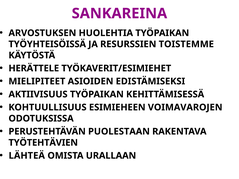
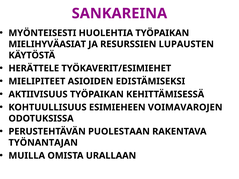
ARVOSTUKSEN: ARVOSTUKSEN -> MYÖNTEISESTI (42, 33)
TYÖYHTEISÖISSÄ: TYÖYHTEISÖISSÄ -> MIELIHYVÄASIAT (47, 44)
TOISTEMME: TOISTEMME -> LUPAUSTEN (186, 44)
TYÖTEHTÄVIEN: TYÖTEHTÄVIEN -> TYÖNANTAJAN (43, 143)
LÄHTEÄ: LÄHTEÄ -> MUILLA (27, 156)
